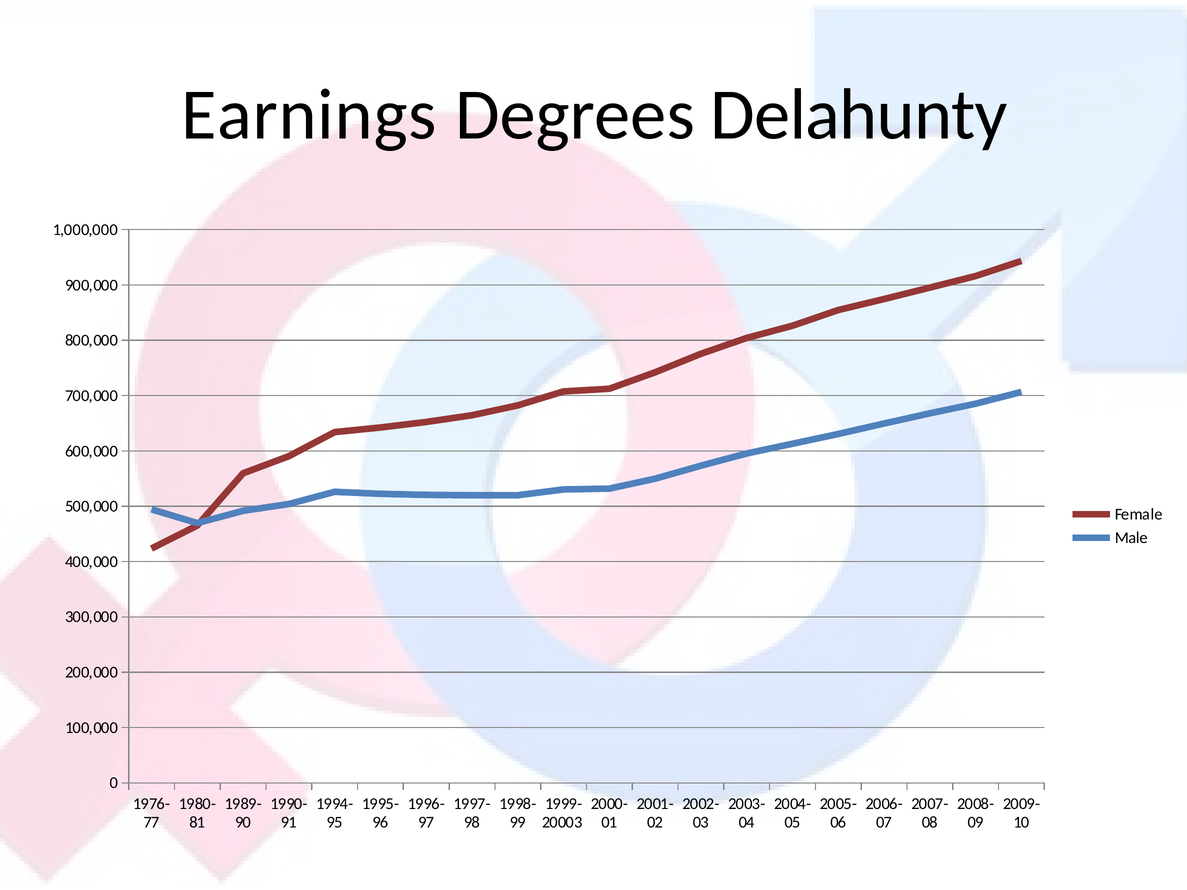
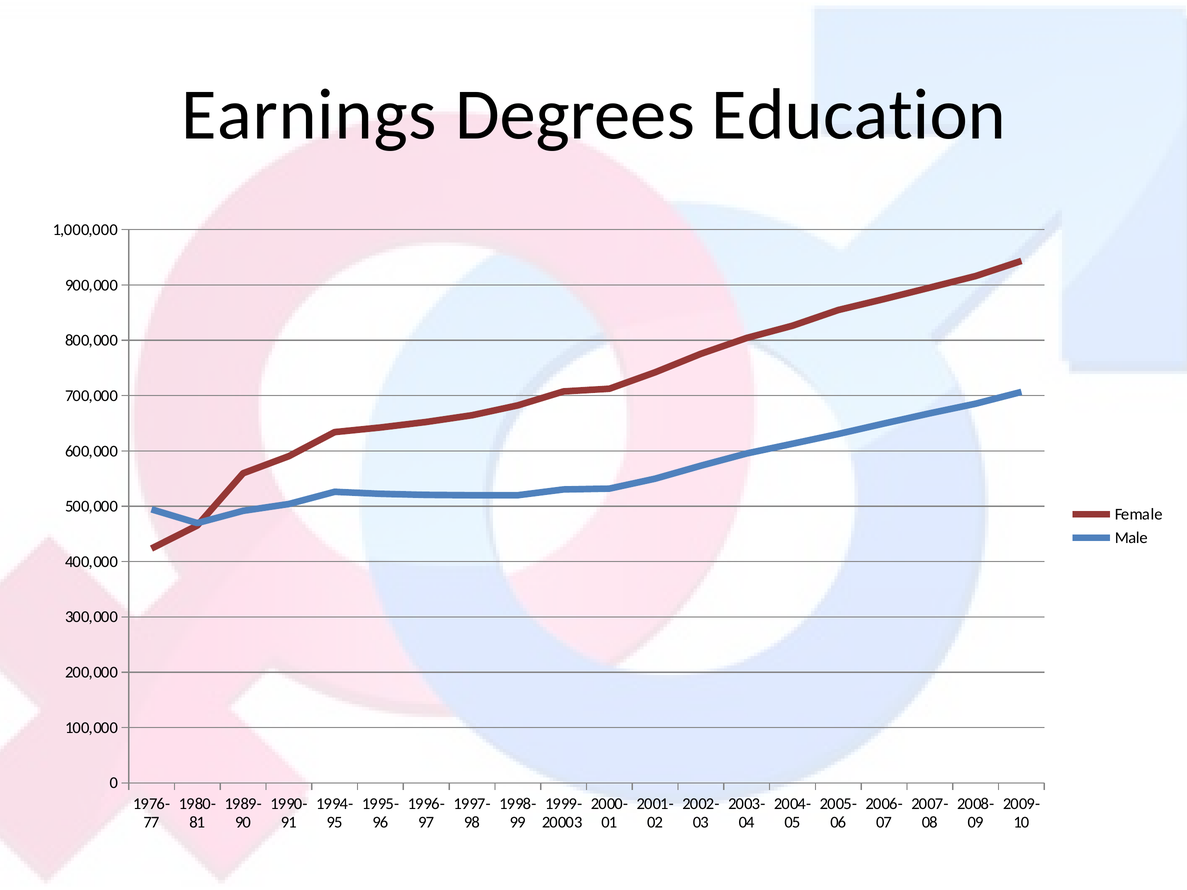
Delahunty: Delahunty -> Education (859, 115)
